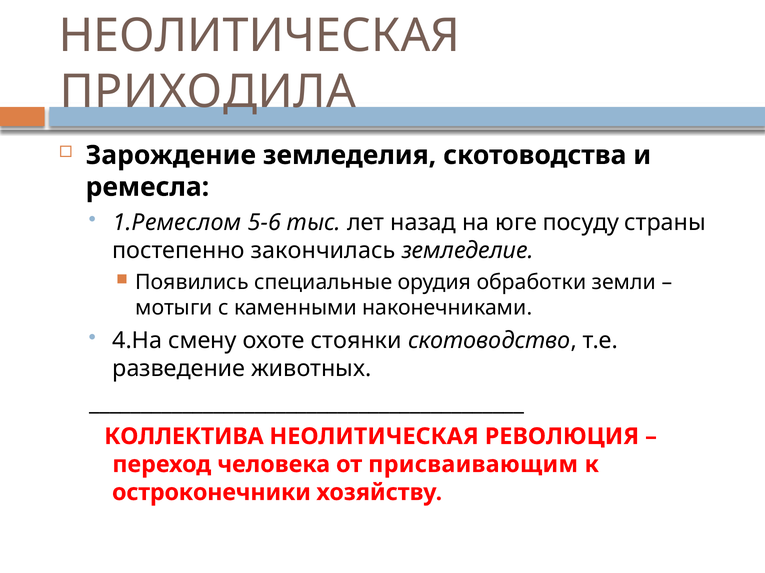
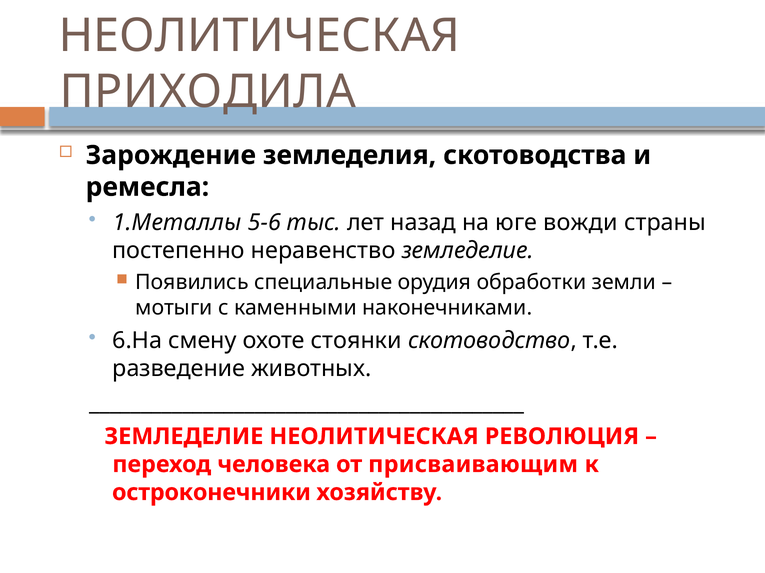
1.Ремеслом: 1.Ремеслом -> 1.Металлы (177, 223)
посуду: посуду -> вожди (581, 223)
закончилась: закончилась -> неравенство (323, 251)
4.На: 4.На -> 6.На (137, 341)
КОЛЛЕКТИВА: КОЛЛЕКТИВА -> ЗЕМЛЕДЕЛИЕ (184, 437)
